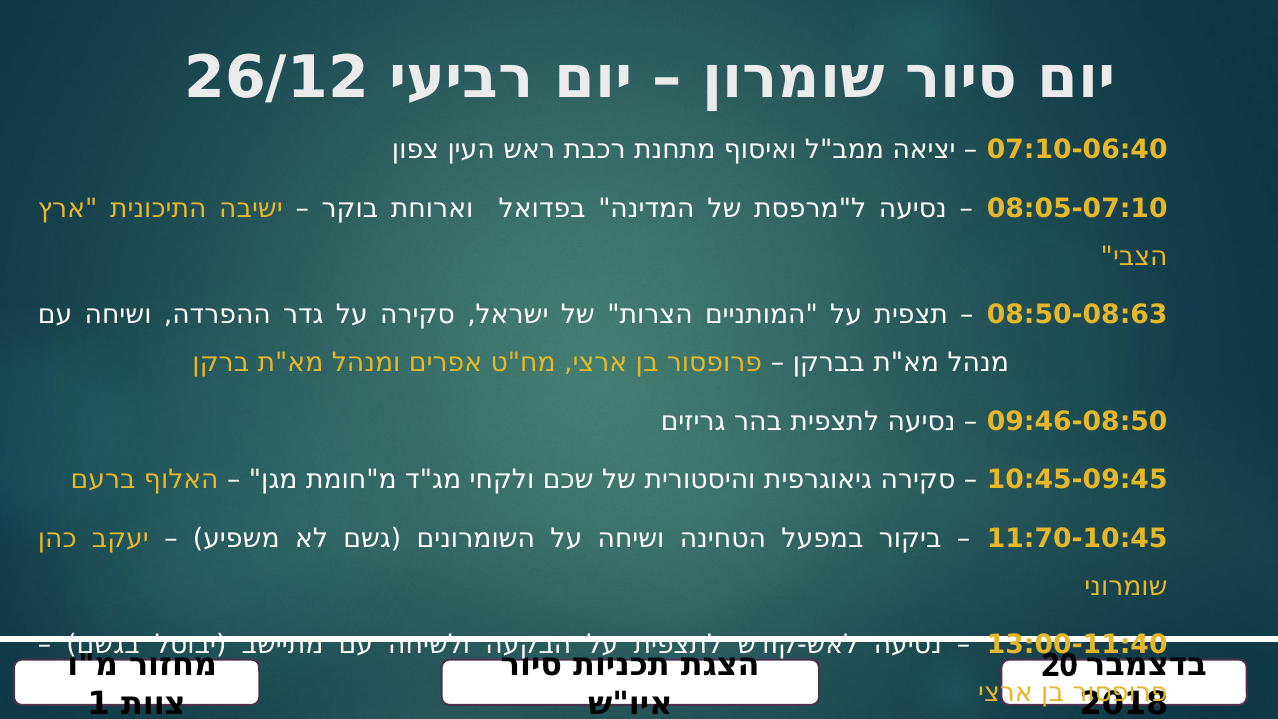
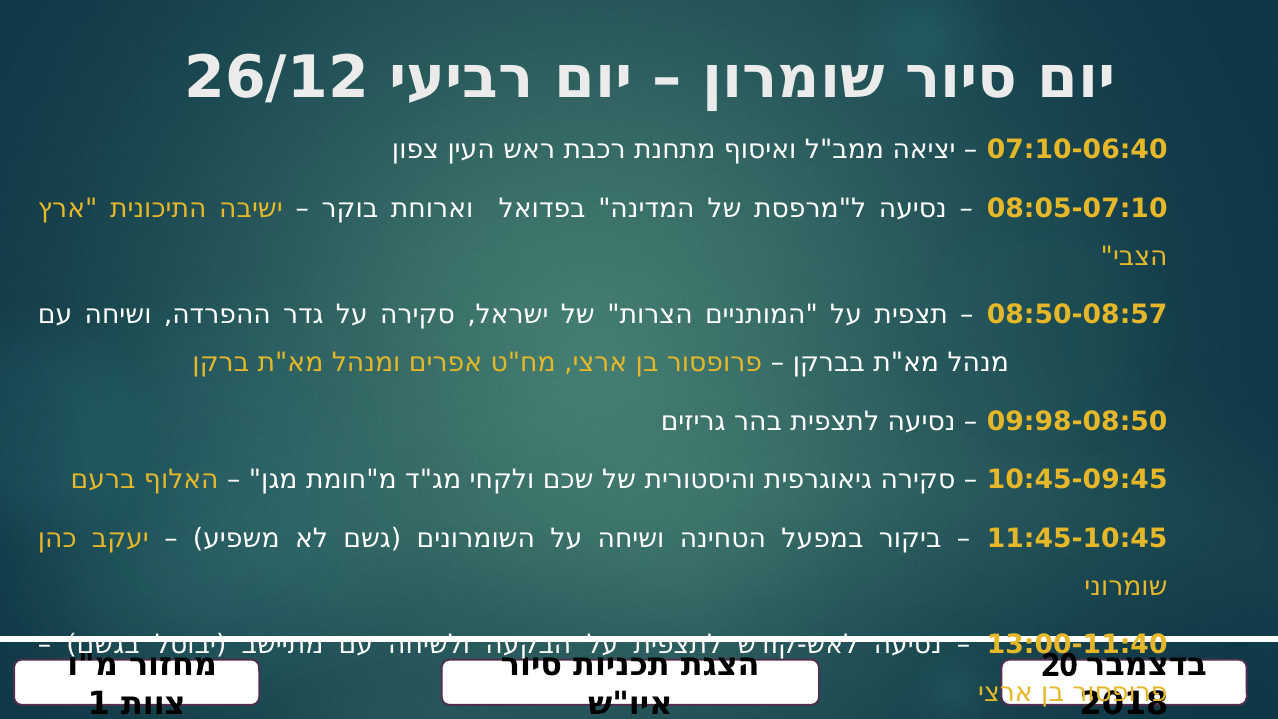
08:50-08:63: 08:50-08:63 -> 08:50-08:57 (1077, 315)
09:46-08:50: 09:46-08:50 -> 09:98-08:50 (1077, 421)
11:70-10:45: 11:70-10:45 -> 11:45-10:45 (1077, 538)
